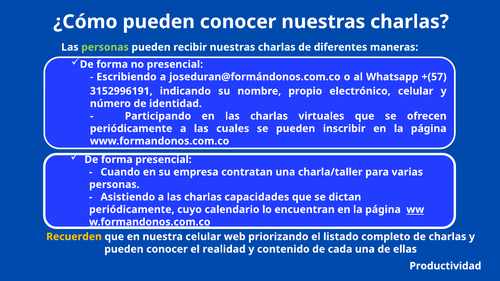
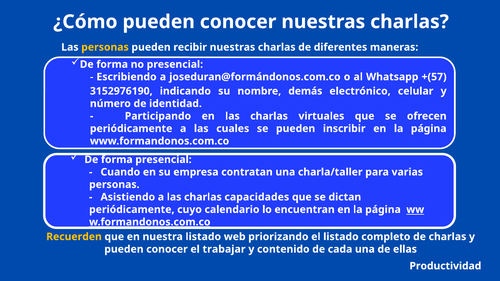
personas colour: light green -> yellow (105, 47)
3152996191: 3152996191 -> 3152976190 (121, 91)
propio: propio -> demás (305, 91)
nuestra celular: celular -> listado (203, 237)
realidad: realidad -> trabajar (224, 249)
